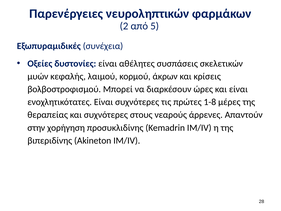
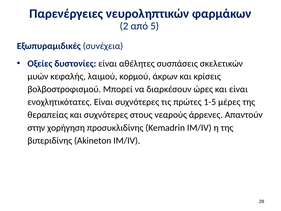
1-8: 1-8 -> 1-5 (210, 102)
